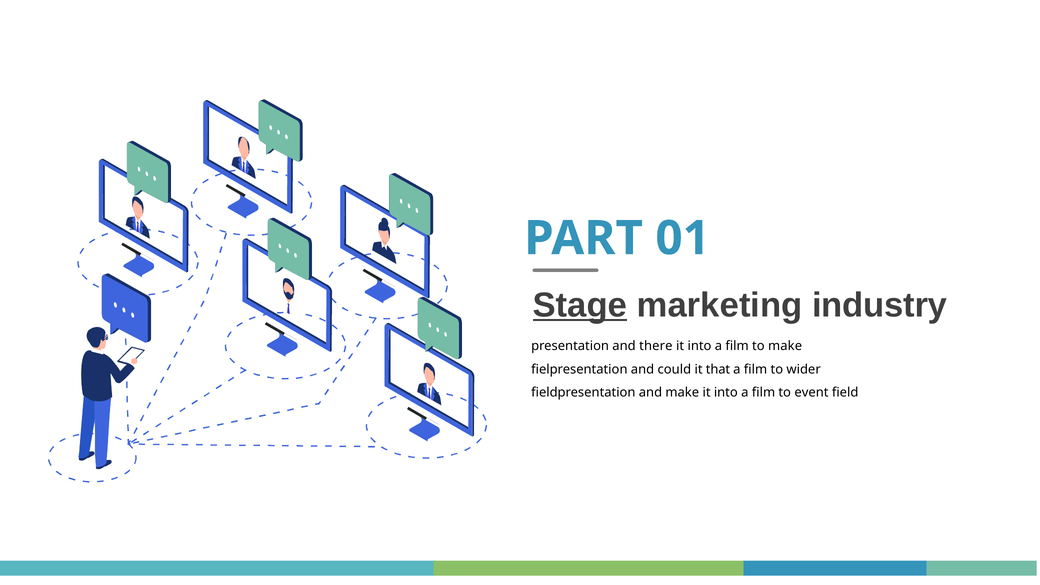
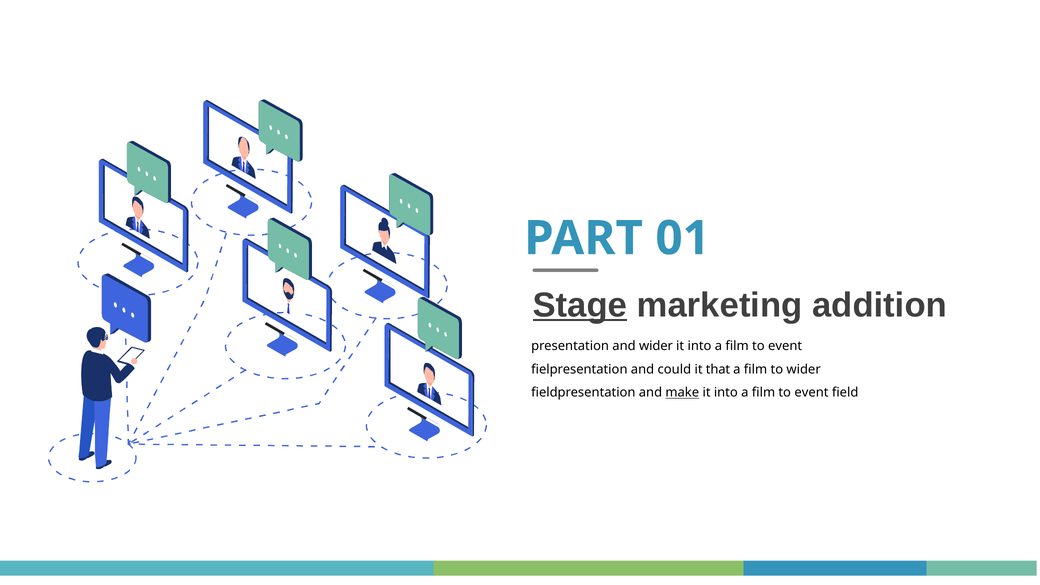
industry: industry -> addition (879, 305)
and there: there -> wider (656, 346)
make: make -> event (785, 346)
make underline: none -> present (682, 393)
